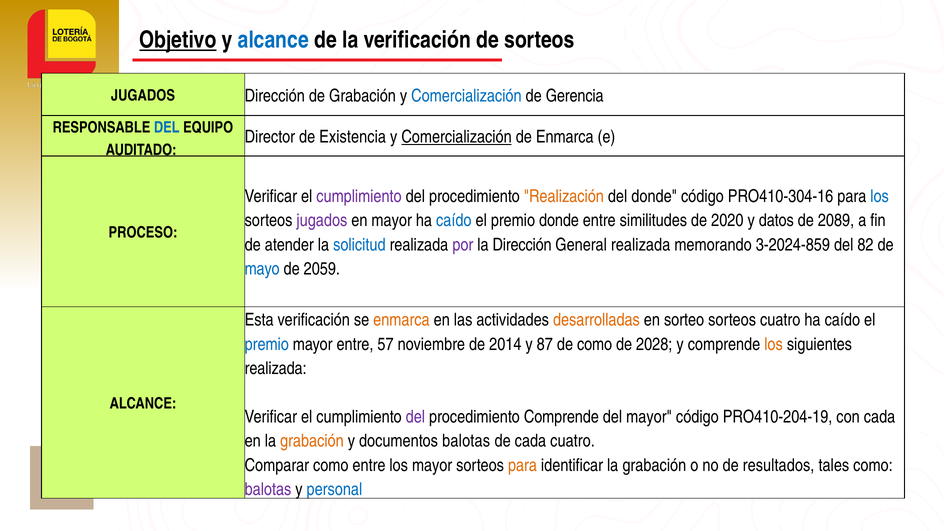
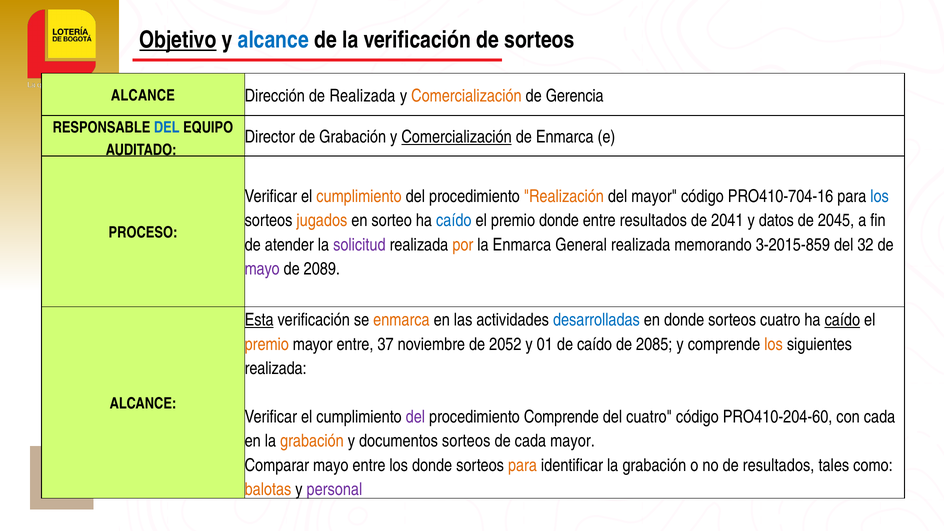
JUGADOS: JUGADOS -> ALCANCE (143, 95)
de Grabación: Grabación -> Realizada (362, 96)
Comercialización colour: blue -> orange (466, 96)
de Existencia: Existencia -> Grabación (353, 137)
cumplimiento colour: purple -> orange (359, 196)
del donde: donde -> mayor (654, 196)
PRO410-304-16: PRO410-304-16 -> PRO410-704-16 (781, 196)
jugados colour: purple -> orange (322, 220)
en mayor: mayor -> sorteo (392, 220)
entre similitudes: similitudes -> resultados (653, 220)
2020: 2020 -> 2041 (727, 220)
2089: 2089 -> 2045 (836, 220)
solicitud colour: blue -> purple (359, 245)
por colour: purple -> orange (463, 245)
la Dirección: Dirección -> Enmarca (522, 245)
3-2024-859: 3-2024-859 -> 3-2015-859 (793, 245)
82: 82 -> 32 (865, 245)
mayo colour: blue -> purple (262, 269)
2059: 2059 -> 2089 (322, 269)
Esta underline: none -> present (259, 320)
desarrolladas colour: orange -> blue (596, 320)
en sorteo: sorteo -> donde (684, 320)
caído underline: none -> present (842, 320)
premio colour: blue -> orange (267, 344)
57: 57 -> 37 (386, 344)
2014: 2014 -> 2052 (505, 344)
87: 87 -> 01 (545, 344)
de como: como -> caído (595, 344)
2028: 2028 -> 2085 (654, 344)
del mayor: mayor -> cuatro (649, 417)
PRO410-204-19: PRO410-204-19 -> PRO410-204-60 (778, 417)
documentos balotas: balotas -> sorteos (466, 441)
cada cuatro: cuatro -> mayor (573, 441)
Comparar como: como -> mayo (331, 465)
los mayor: mayor -> donde (432, 465)
balotas colour: purple -> orange (268, 489)
personal colour: blue -> purple (334, 489)
